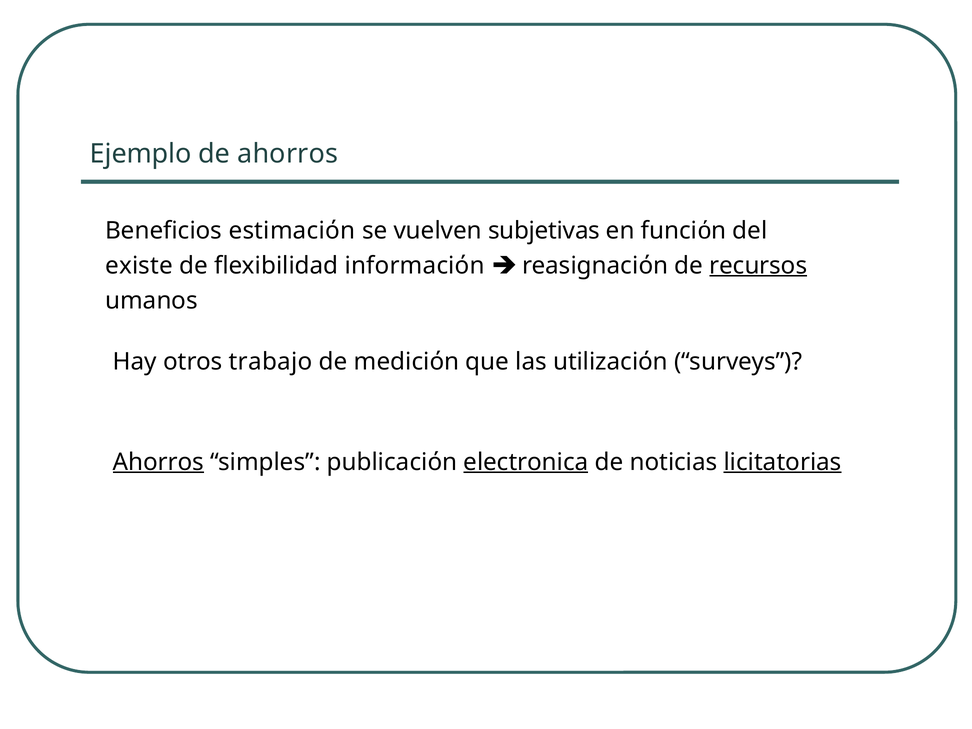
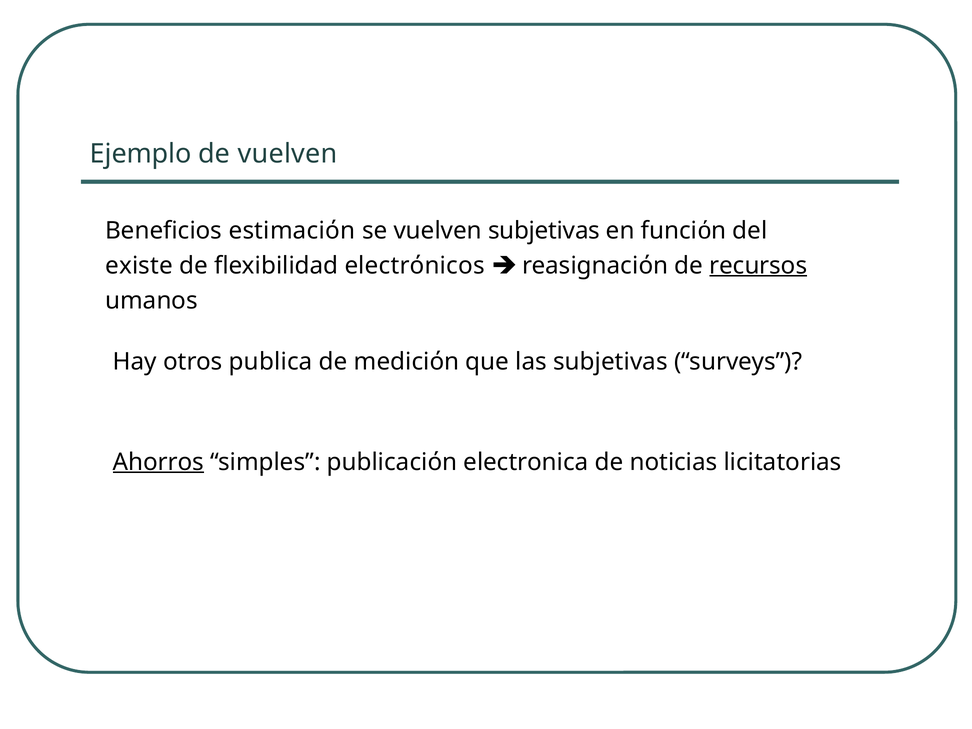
de ahorros: ahorros -> vuelven (288, 154)
informaciόn: informaciόn -> electrόnicos (415, 266)
trabajo: trabajo -> publica (271, 362)
las utilizaciόn: utilizaciόn -> subjetivas (610, 362)
electronica underline: present -> none (526, 462)
licitatorias underline: present -> none (783, 462)
